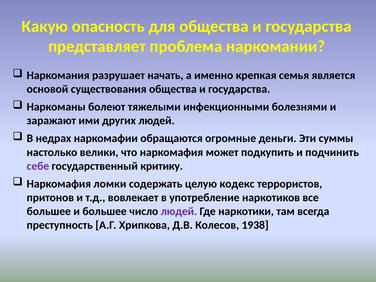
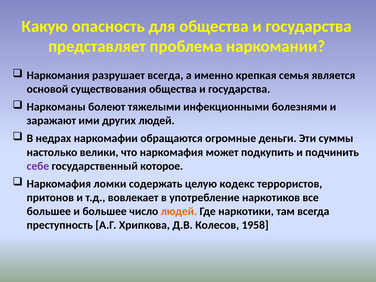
разрушает начать: начать -> всегда (165, 75)
критику: критику -> которое (162, 166)
людей colour: purple -> orange (179, 211)
1938: 1938 -> 1958 (255, 225)
